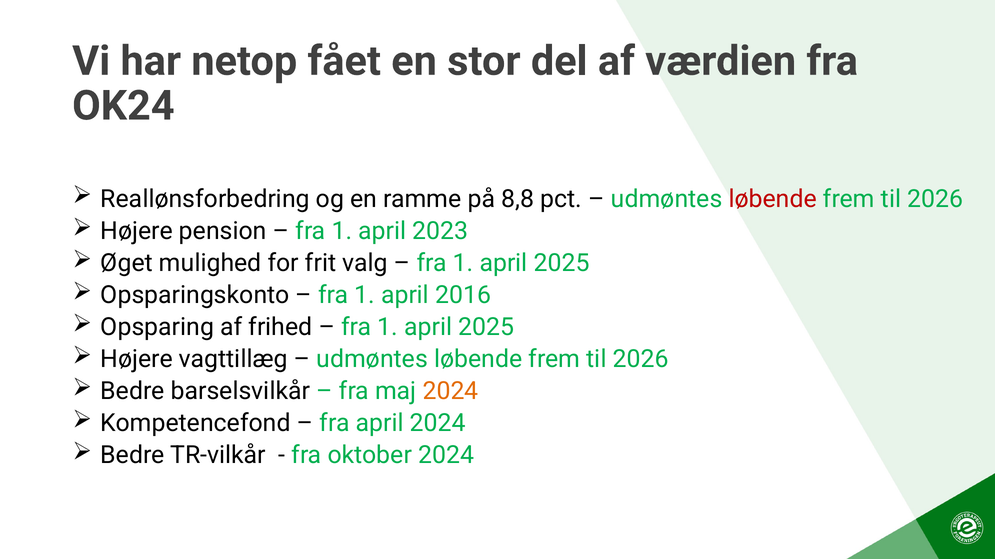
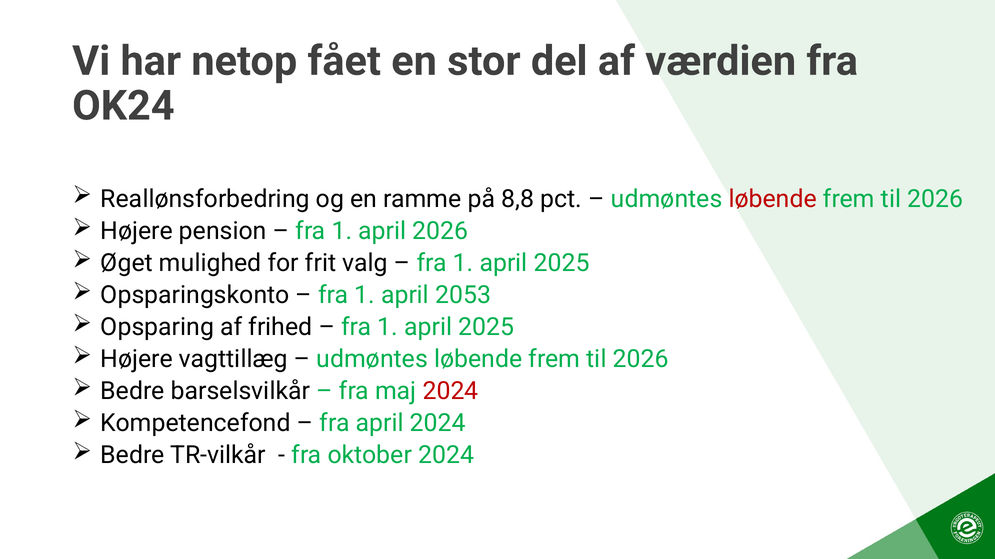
april 2023: 2023 -> 2026 (440, 231)
2016: 2016 -> 2053 (463, 295)
2024 colour: orange -> red (451, 391)
